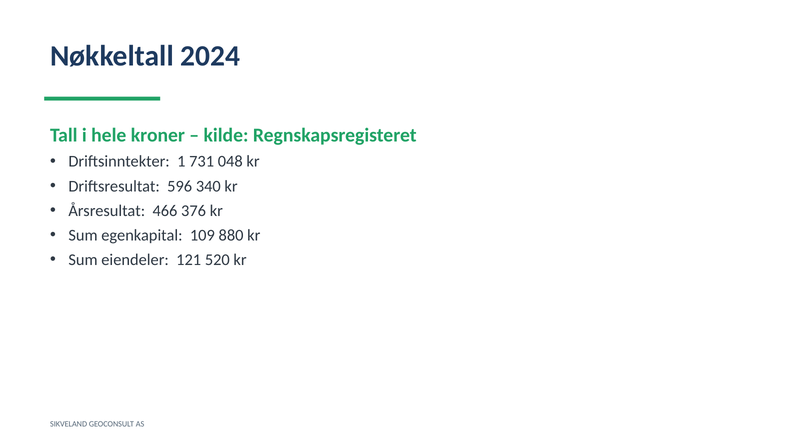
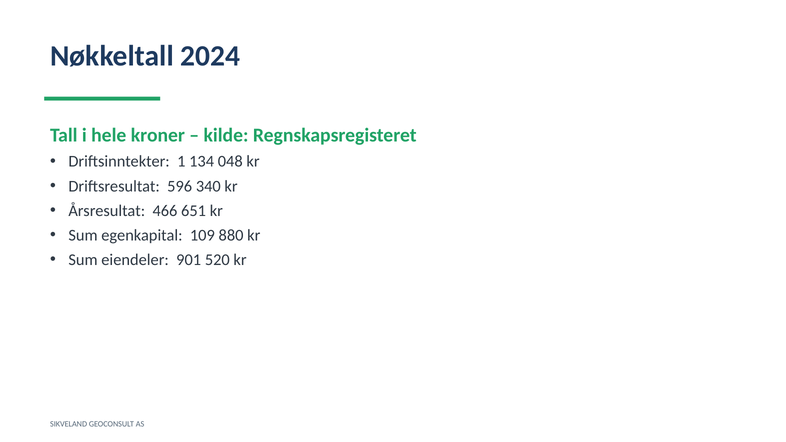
731: 731 -> 134 (202, 162)
376: 376 -> 651 (194, 211)
121: 121 -> 901 (189, 260)
